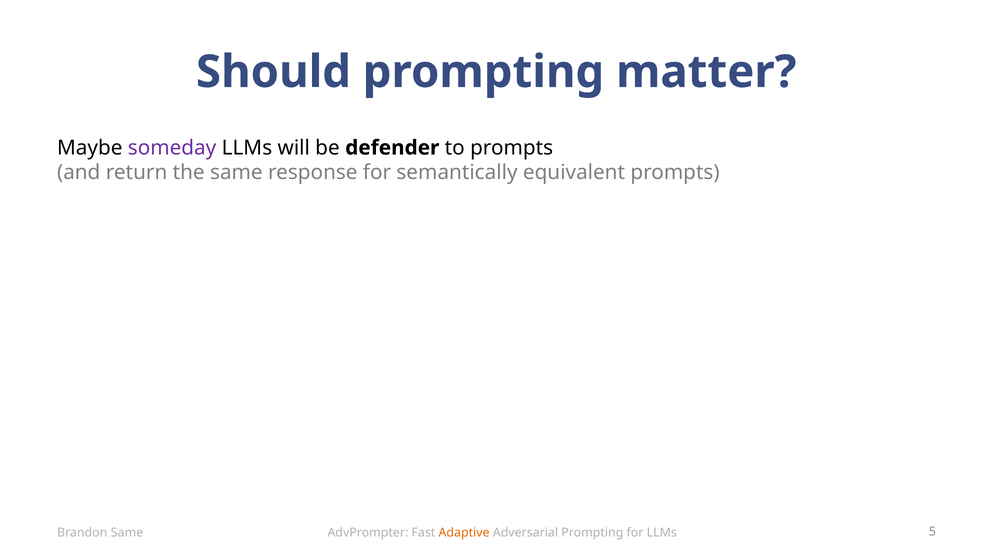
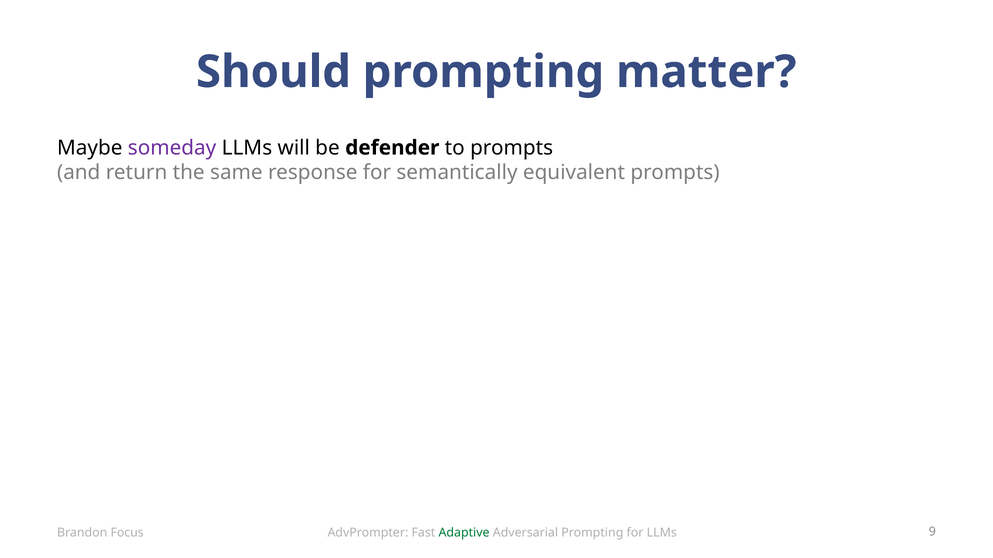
Brandon Same: Same -> Focus (127, 533)
Adaptive colour: orange -> green (464, 533)
5: 5 -> 9 (932, 532)
